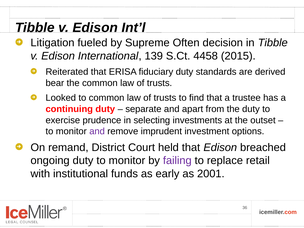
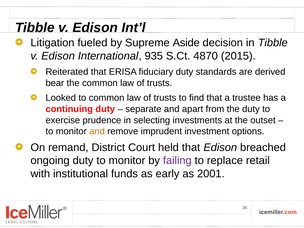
Often: Often -> Aside (186, 43)
139: 139 -> 935 (154, 56)
4458: 4458 -> 4870 (206, 56)
and colour: purple -> orange (97, 131)
